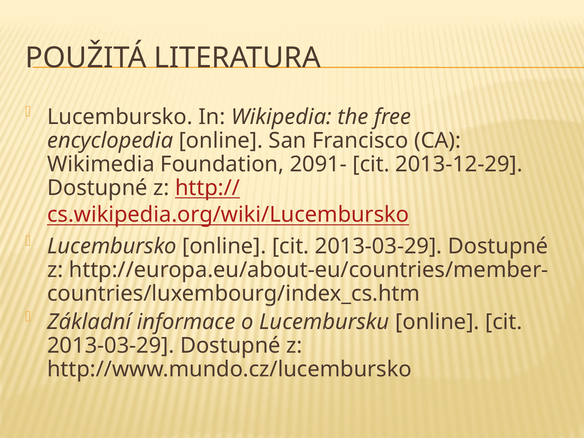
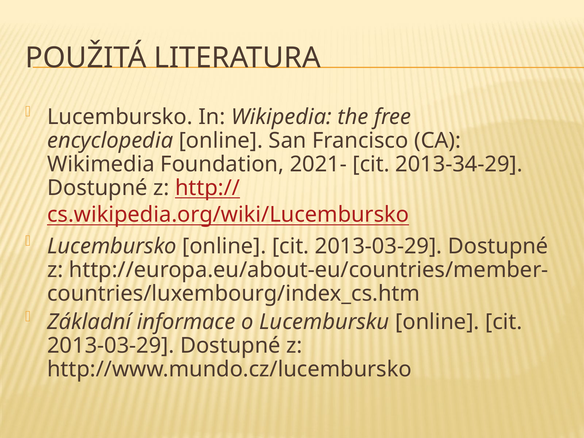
2091-: 2091- -> 2021- (318, 164)
2013-12-29: 2013-12-29 -> 2013-34-29 (459, 164)
